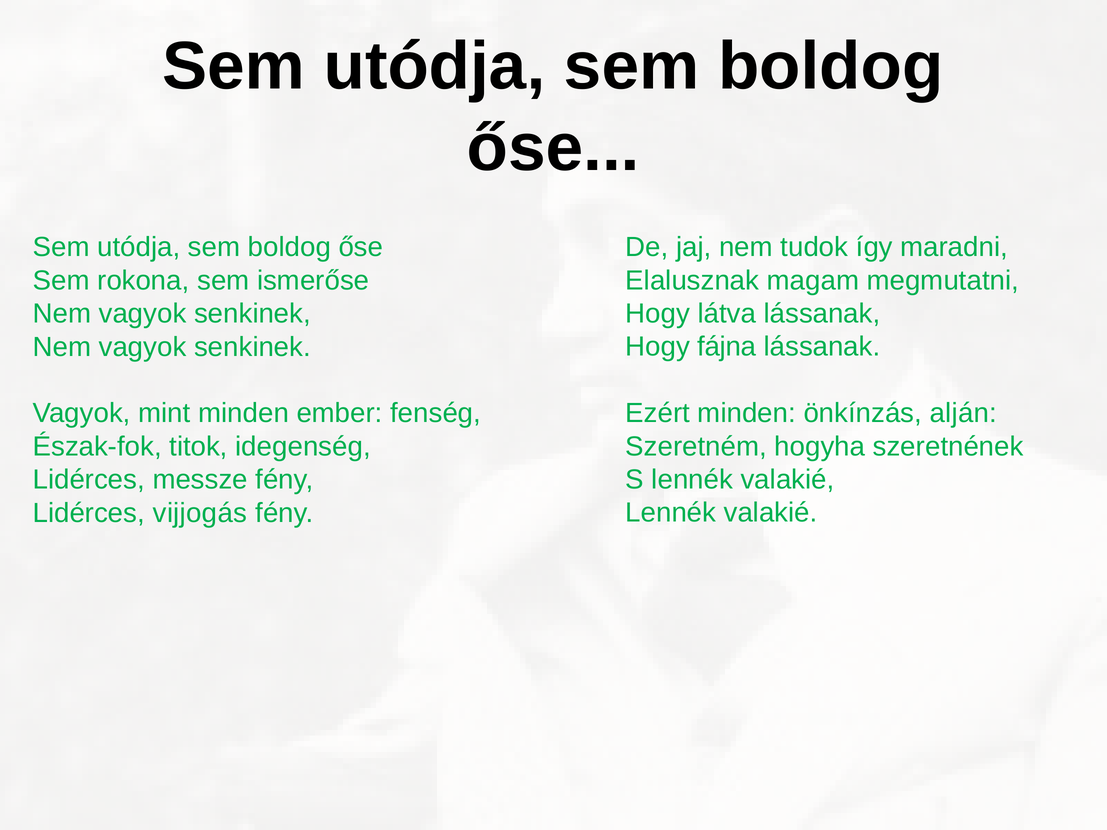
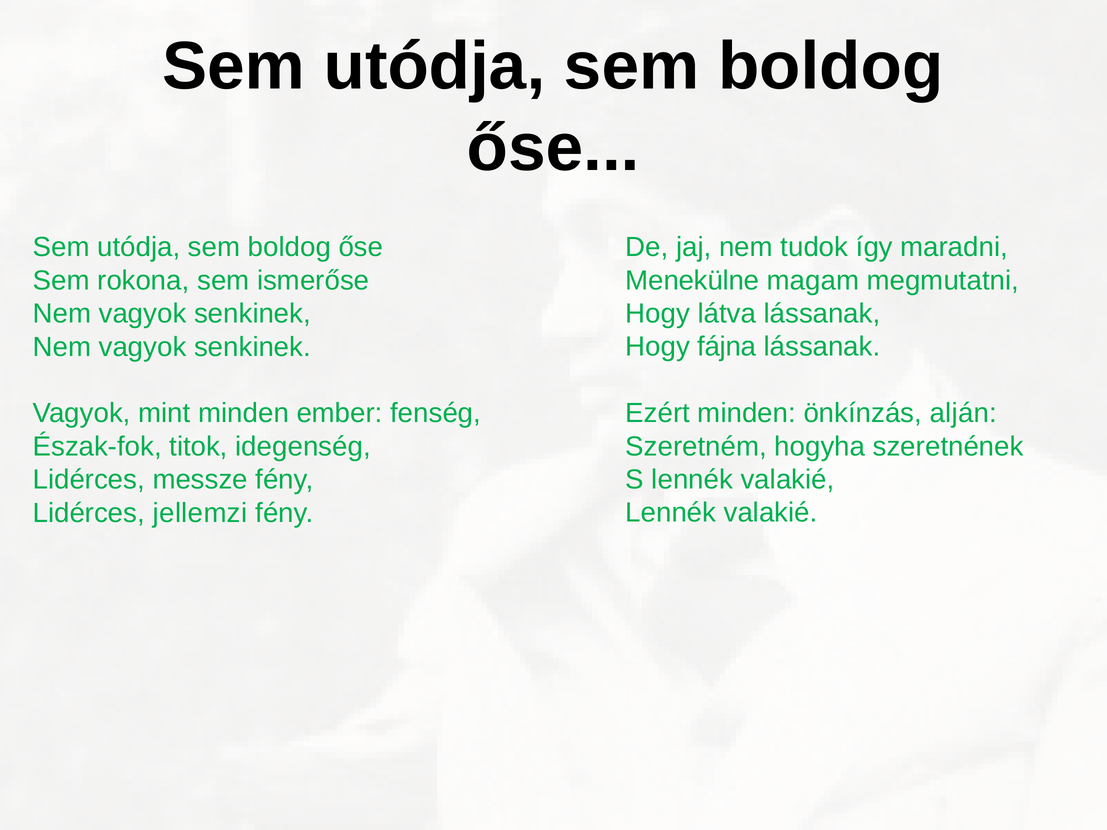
Elalusznak: Elalusznak -> Menekülne (692, 281)
vijjogás: vijjogás -> jellemzi (200, 513)
